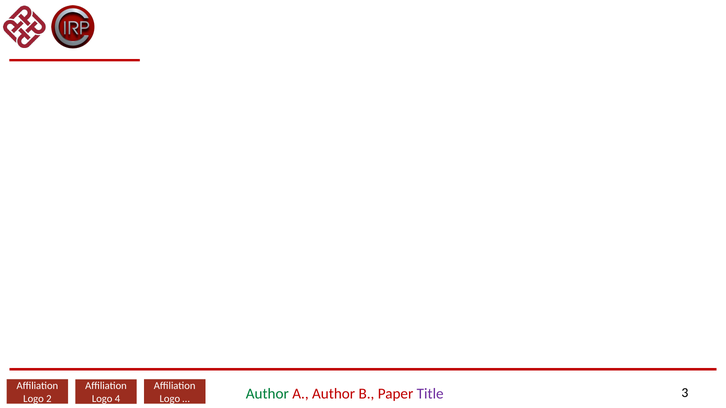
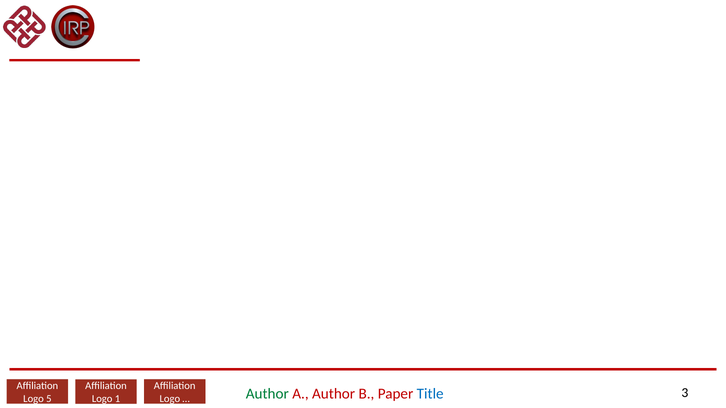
Title colour: purple -> blue (430, 394)
2: 2 -> 5 (49, 399)
4: 4 -> 1 (117, 399)
